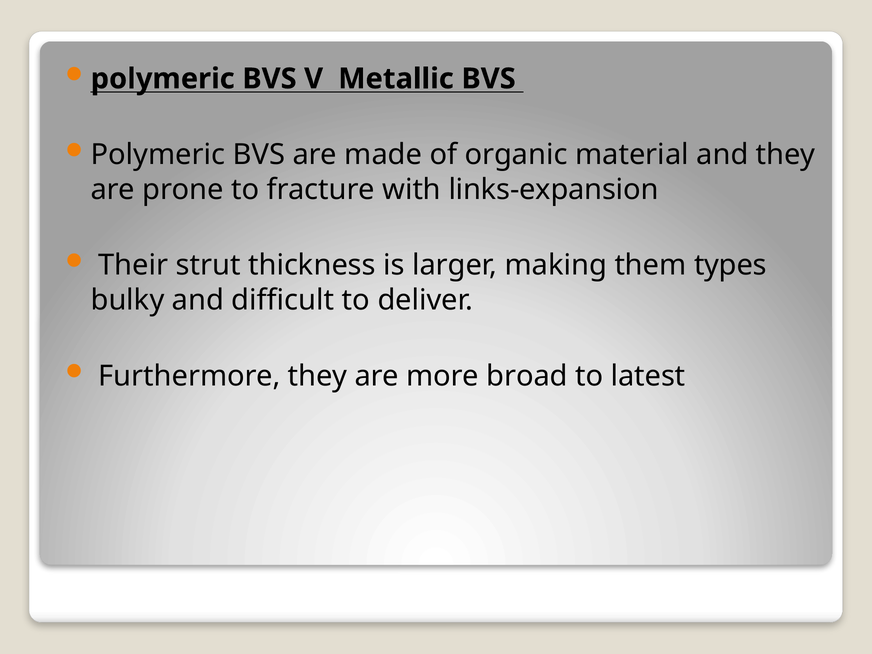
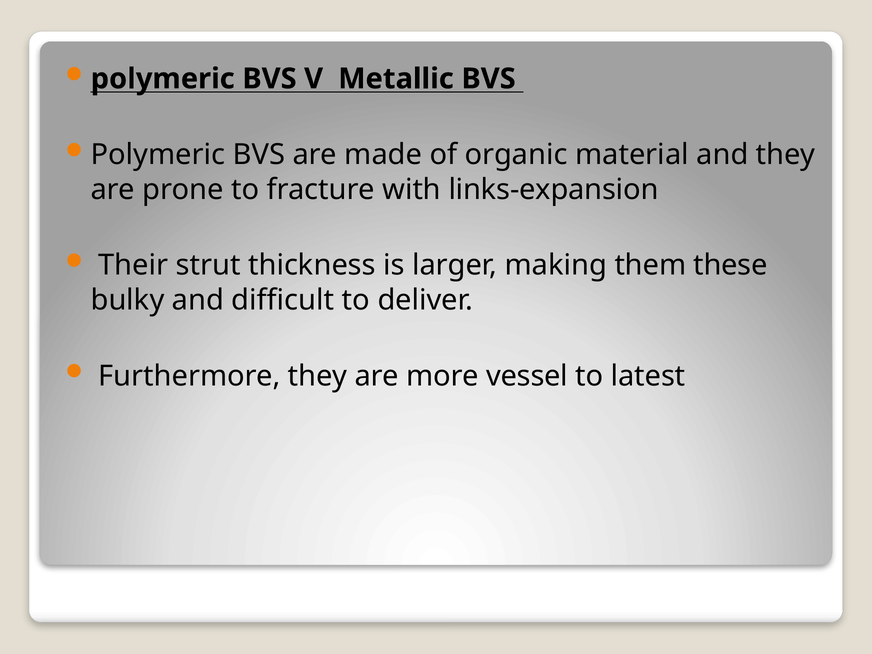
types: types -> these (730, 265)
broad: broad -> vessel (527, 376)
